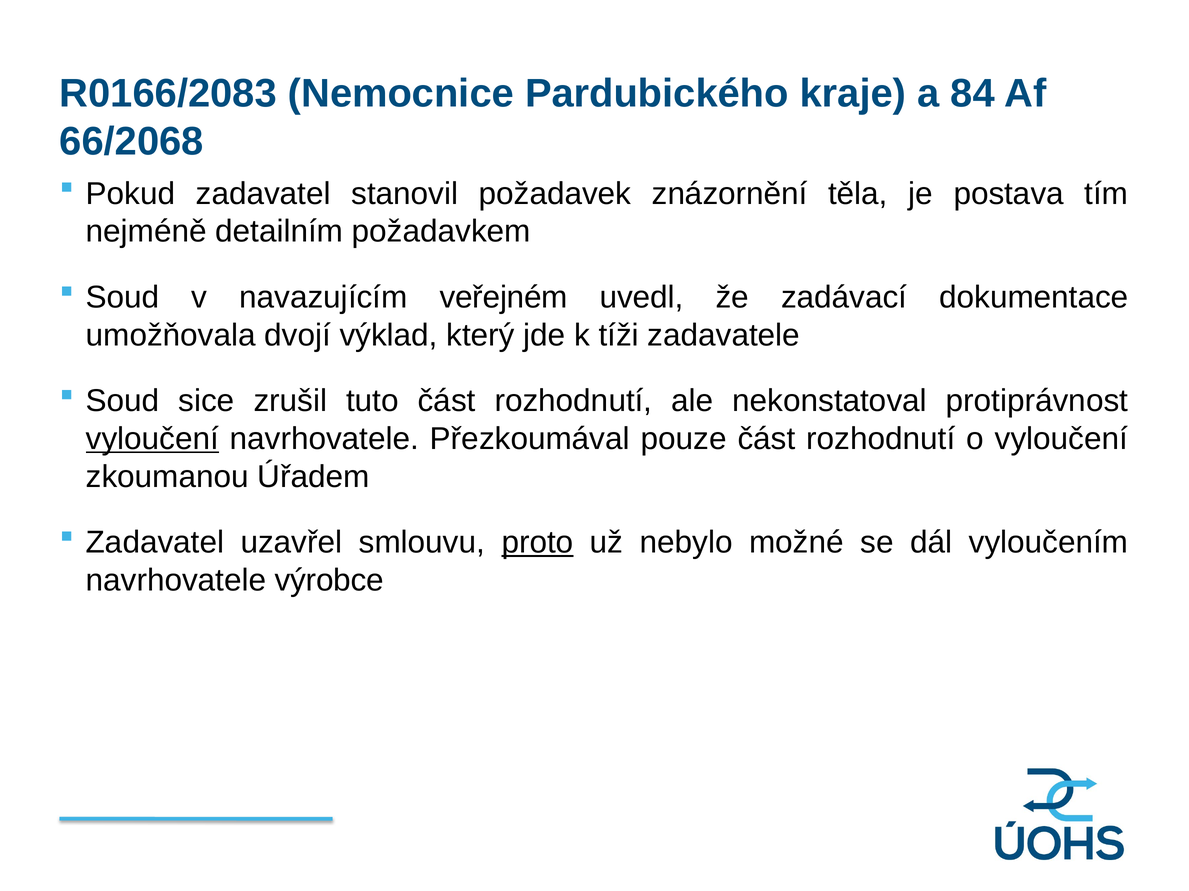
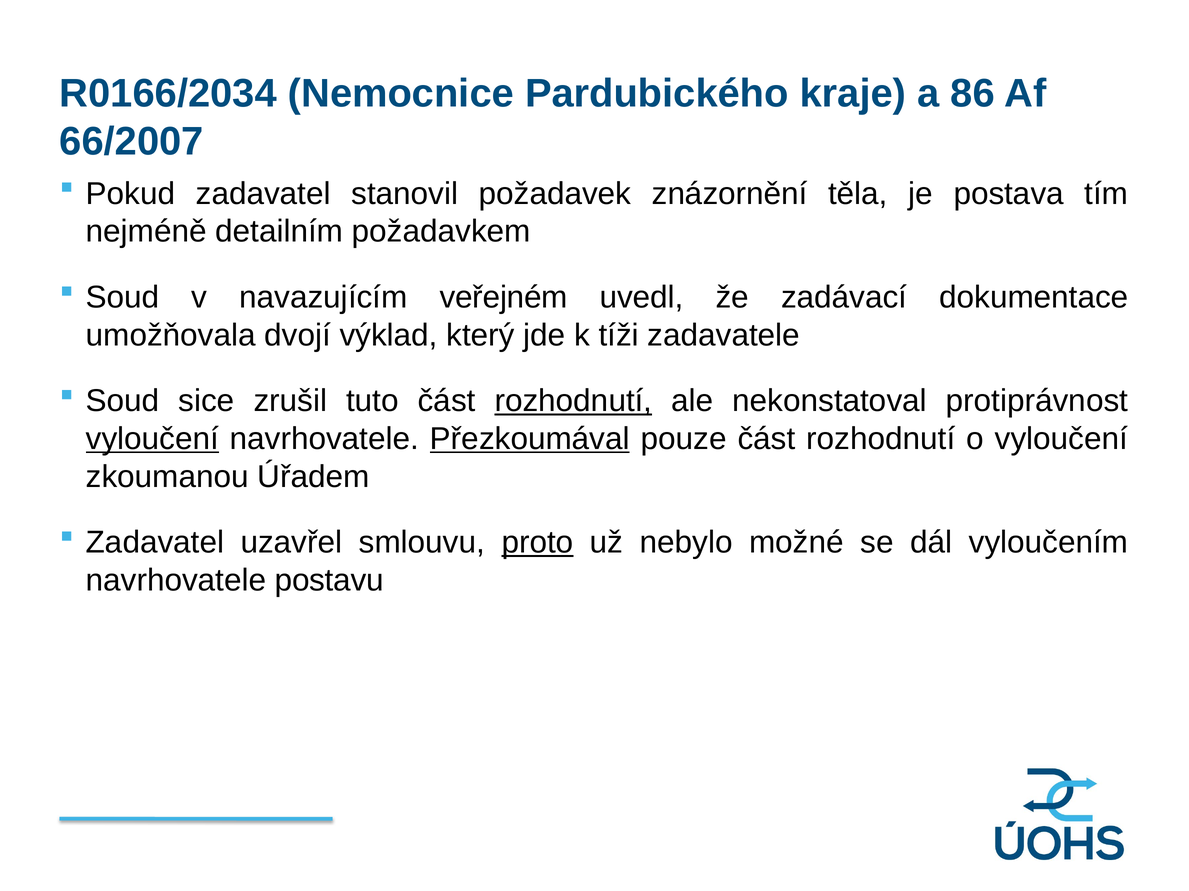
R0166/2083: R0166/2083 -> R0166/2034 (168, 94)
84: 84 -> 86 (973, 94)
66/2068: 66/2068 -> 66/2007 (132, 141)
rozhodnutí underline: none -> present (573, 401)
Přezkoumával underline: none -> present (530, 439)
výrobce: výrobce -> postavu (329, 580)
